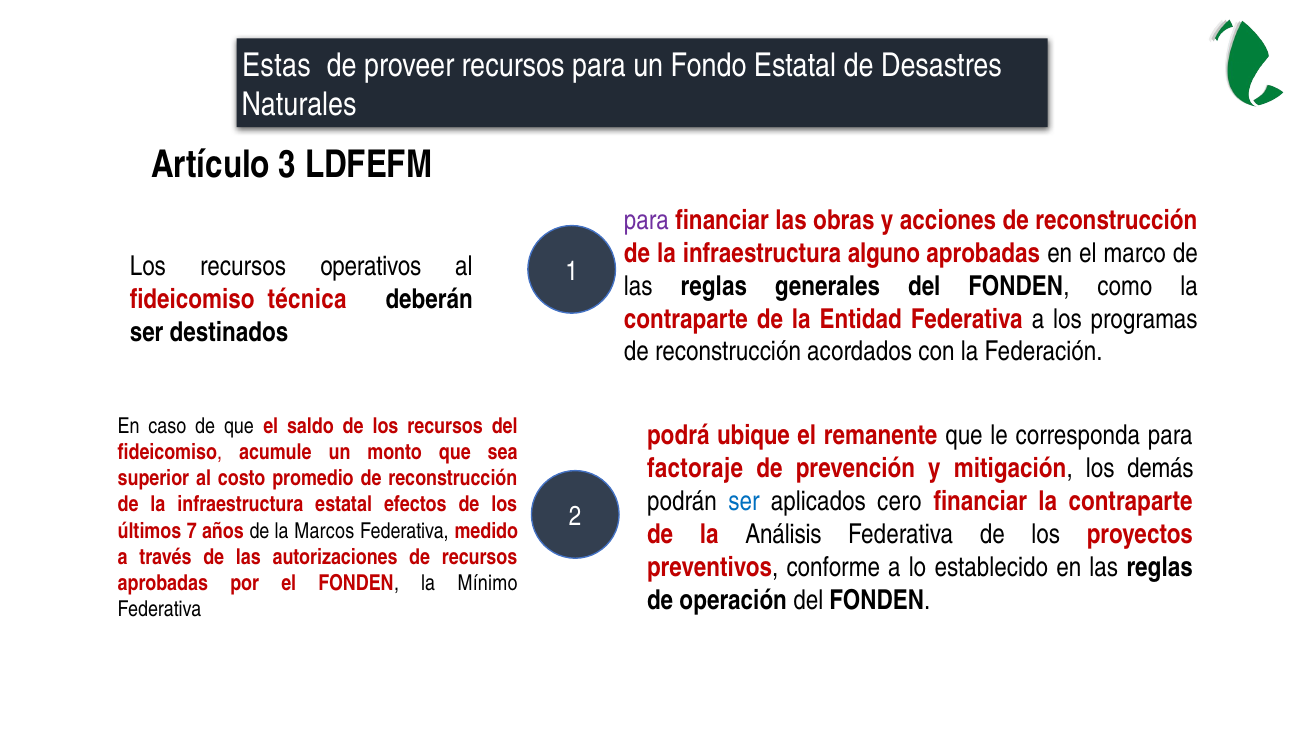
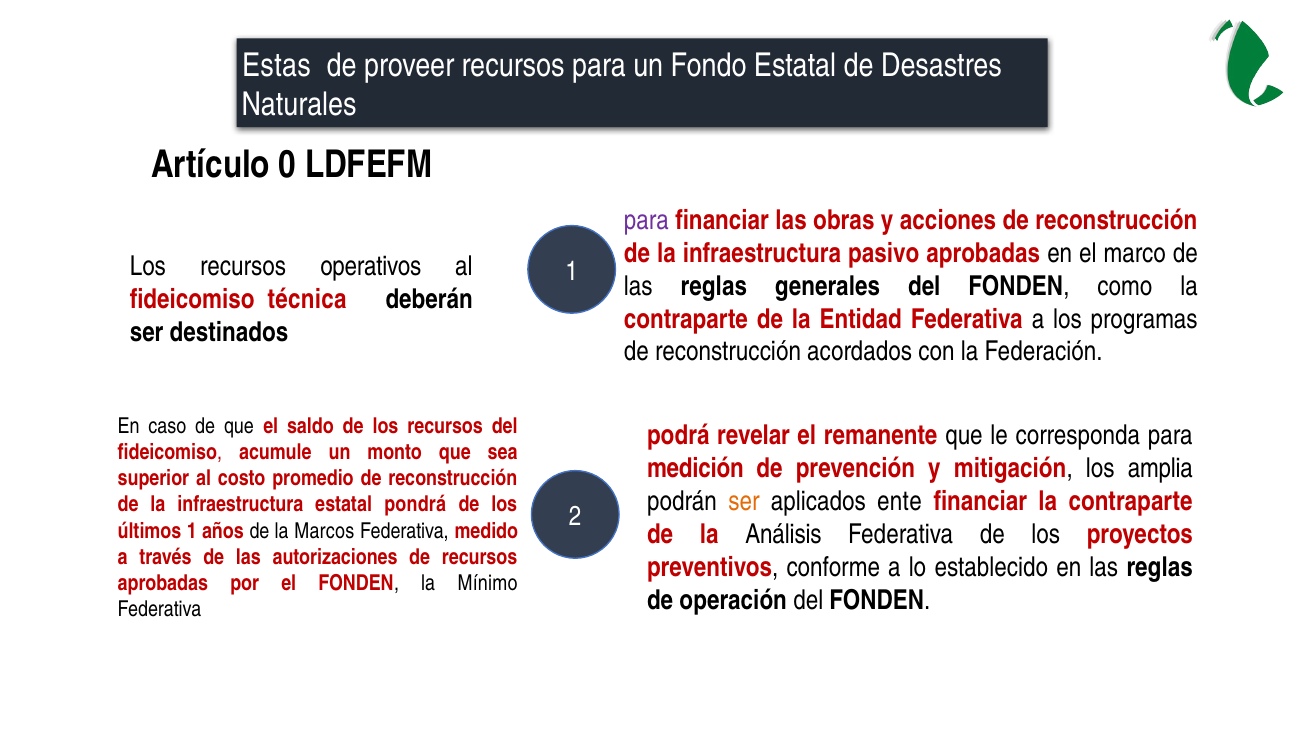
3: 3 -> 0 (288, 165)
alguno: alguno -> pasivo (884, 253)
ubique: ubique -> revelar (754, 436)
factoraje: factoraje -> medición (695, 469)
demás: demás -> amplia (1160, 469)
ser colour: blue -> orange (744, 501)
cero: cero -> ente (899, 501)
efectos: efectos -> pondrá (415, 505)
últimos 7: 7 -> 1 (192, 531)
